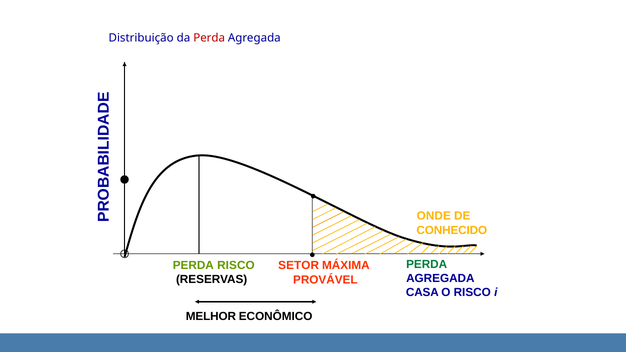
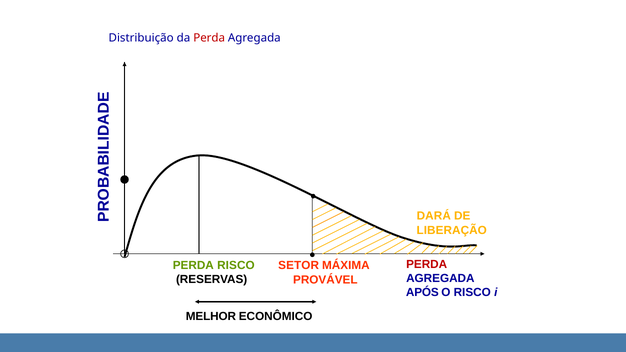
ONDE: ONDE -> DARÁ (434, 216)
CONHECIDO: CONHECIDO -> LIBERAÇÃO (452, 230)
PERDA colour: green -> red (427, 264)
CASA: CASA -> APÓS (422, 293)
